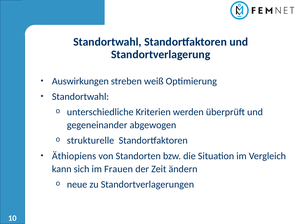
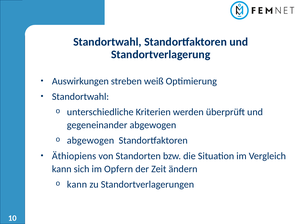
strukturelle: strukturelle -> abgewogen (91, 141)
Frauen: Frauen -> Opfern (119, 169)
neue: neue -> kann (77, 185)
